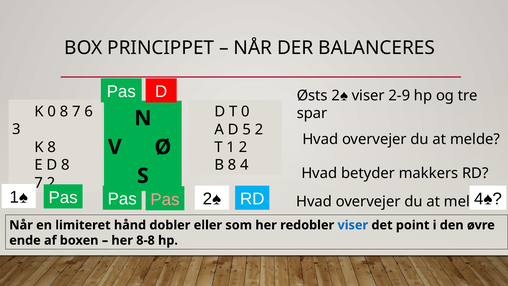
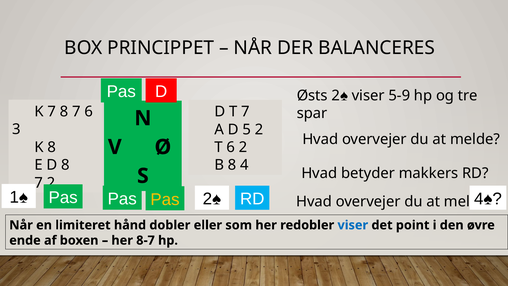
2-9: 2-9 -> 5-9 (399, 95)
0: 0 -> 7 (52, 111)
T 0: 0 -> 7 (245, 112)
1: 1 -> 6 (231, 147)
Pas colour: pink -> yellow (165, 199)
8-8: 8-8 -> 8-7 (146, 240)
